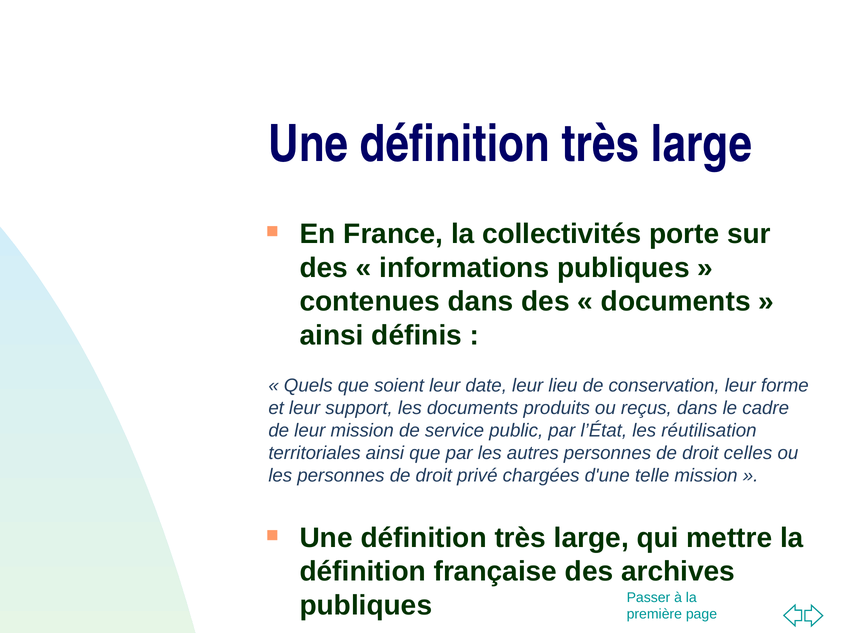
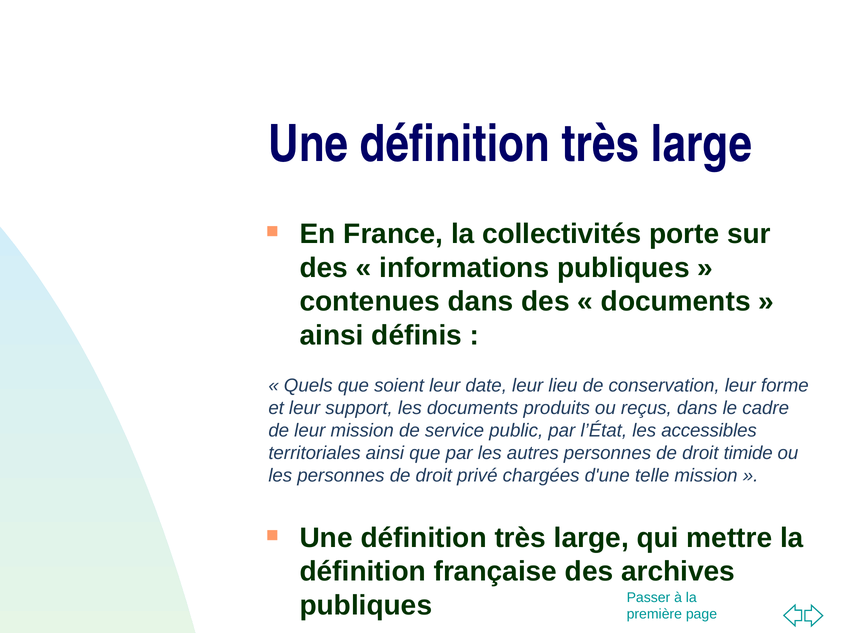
réutilisation: réutilisation -> accessibles (709, 430)
celles: celles -> timide (748, 452)
